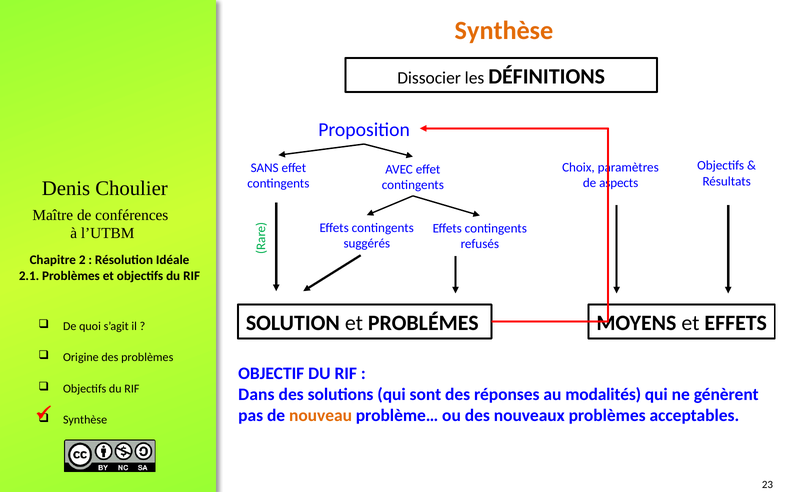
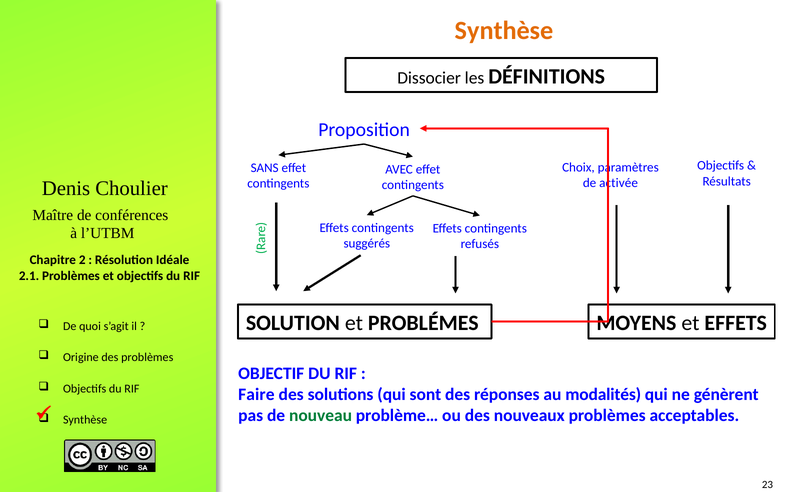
aspects: aspects -> activée (619, 183)
Dans: Dans -> Faire (256, 394)
nouveau colour: orange -> green (321, 415)
